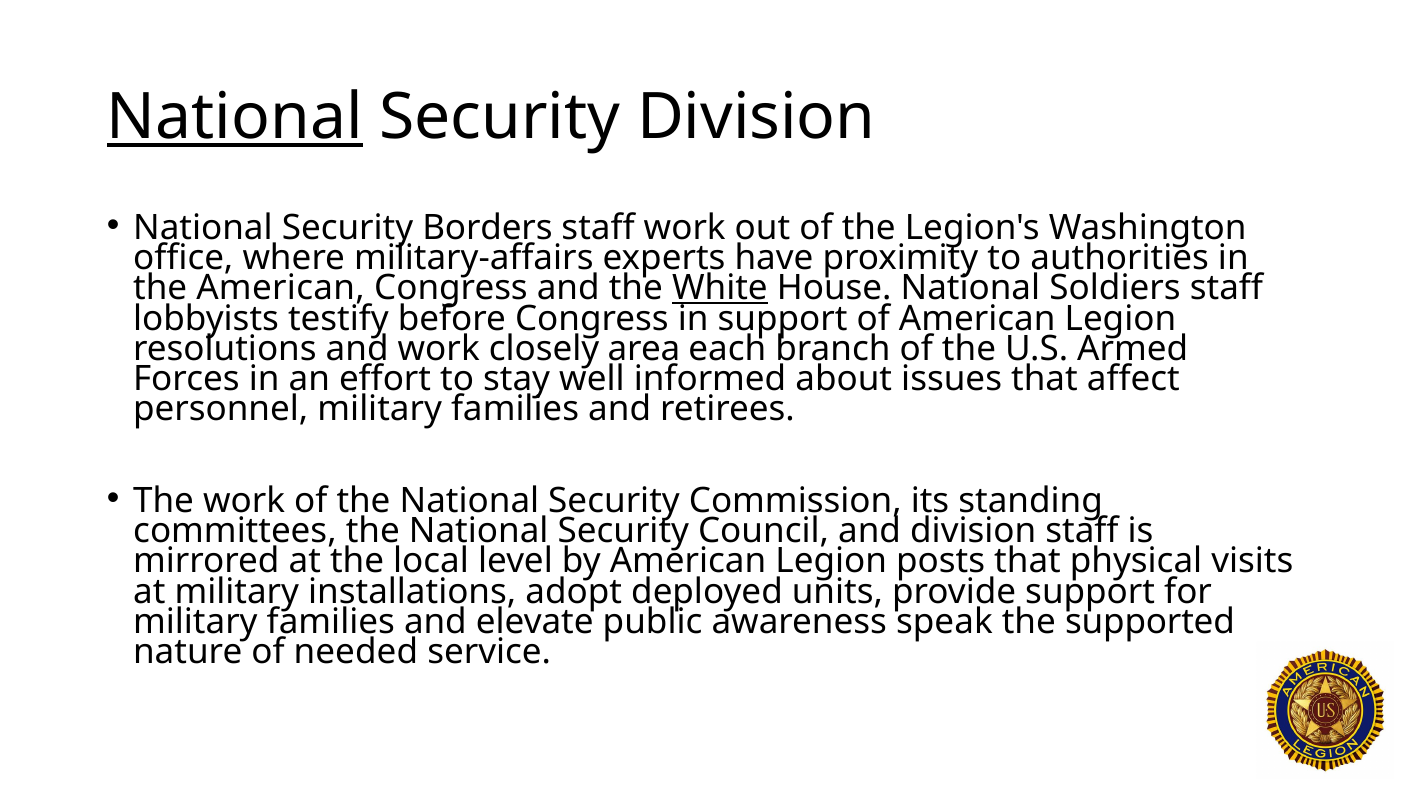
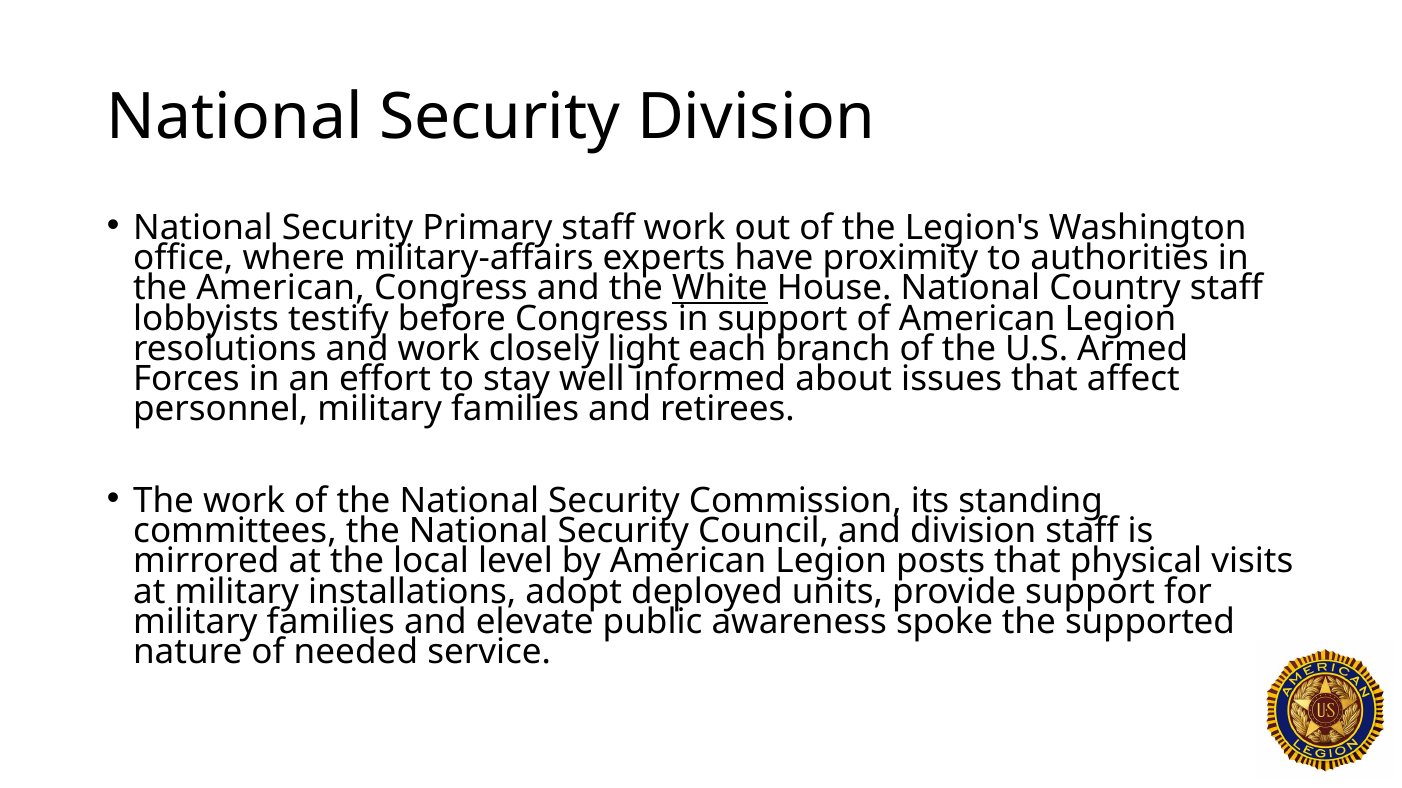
National underline: present -> none (235, 118)
Borders: Borders -> Primary (487, 228)
Soldiers: Soldiers -> Country (1115, 288)
area: area -> light (644, 349)
speak: speak -> spoke (945, 622)
